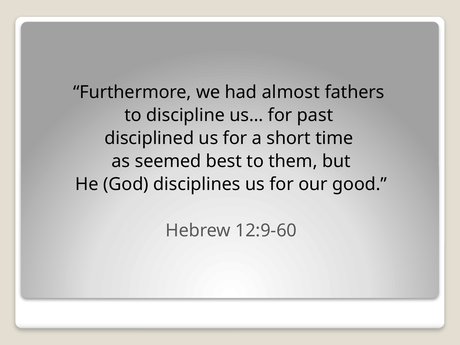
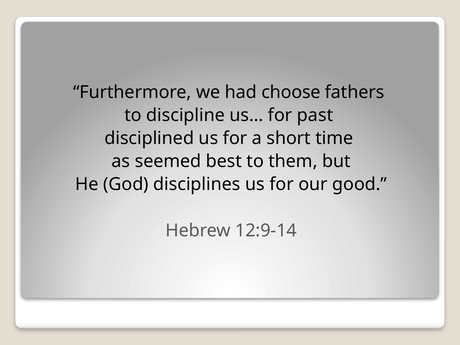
almost: almost -> choose (291, 92)
12:9-60: 12:9-60 -> 12:9-14 (266, 230)
